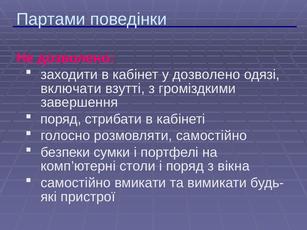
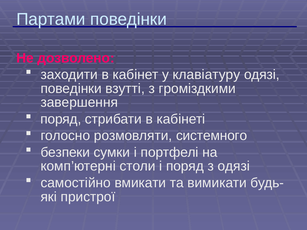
у дозволено: дозволено -> клавіатуру (206, 75)
включати: включати -> поведінки (71, 89)
розмовляти самостійно: самостійно -> системного (212, 136)
з вікна: вікна -> одязі (234, 166)
